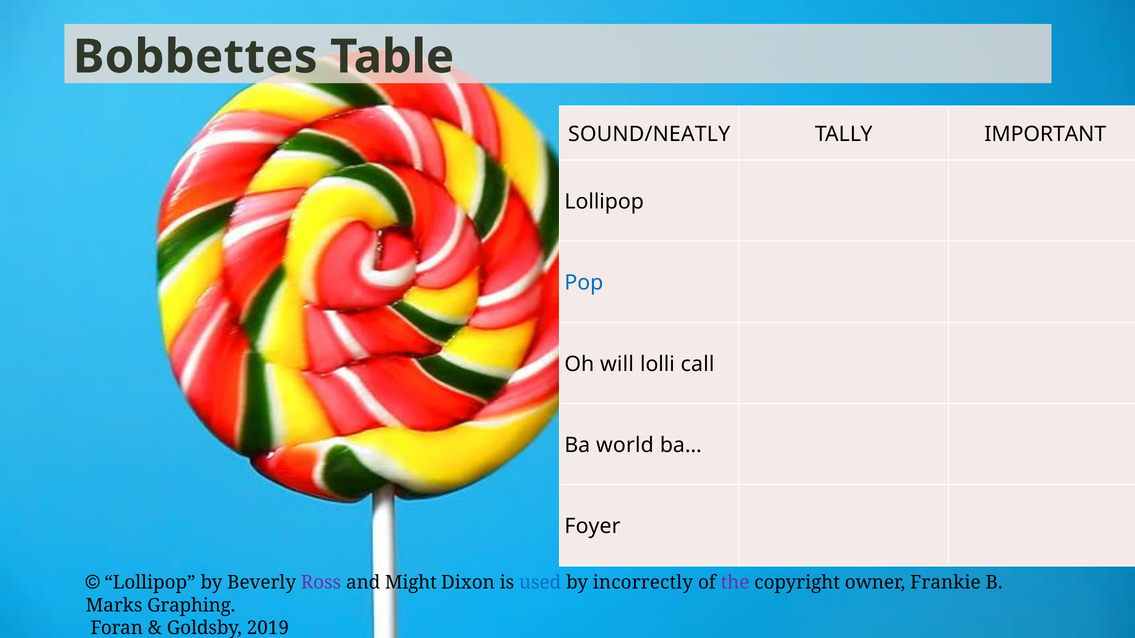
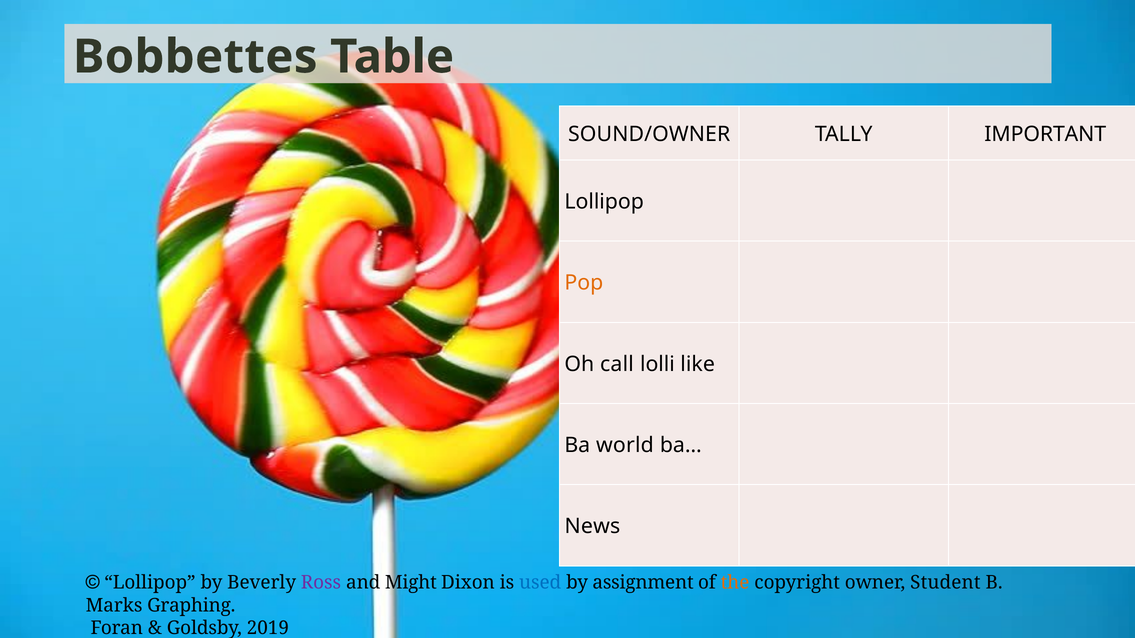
SOUND/NEATLY: SOUND/NEATLY -> SOUND/OWNER (649, 134)
Pop colour: blue -> orange (584, 283)
will: will -> call (617, 364)
call: call -> like (698, 364)
Foyer: Foyer -> News (592, 527)
incorrectly: incorrectly -> assignment (643, 583)
the colour: purple -> orange (735, 583)
Frankie: Frankie -> Student (945, 583)
